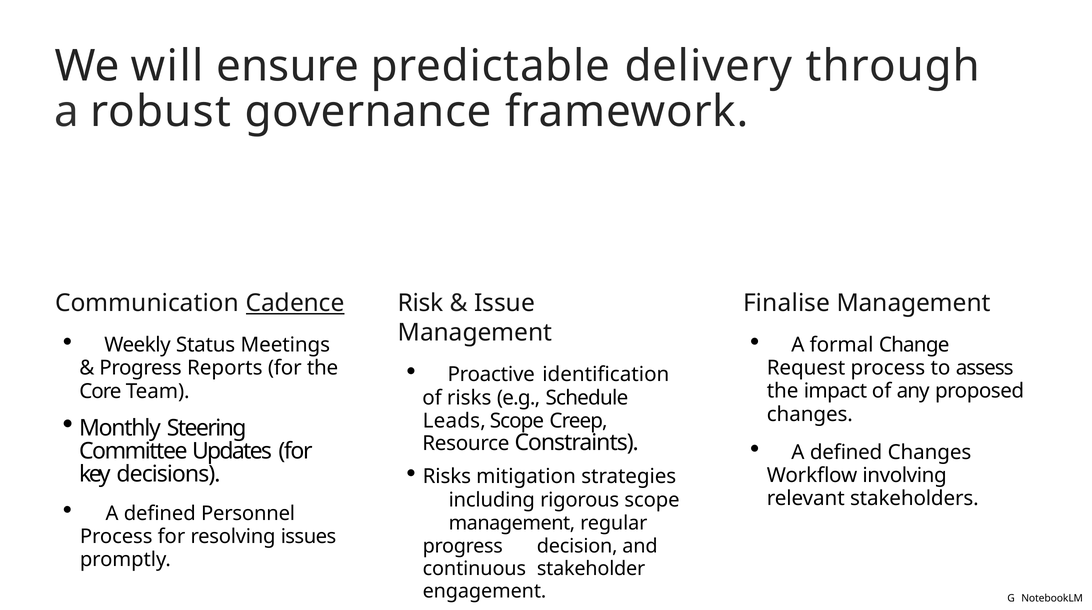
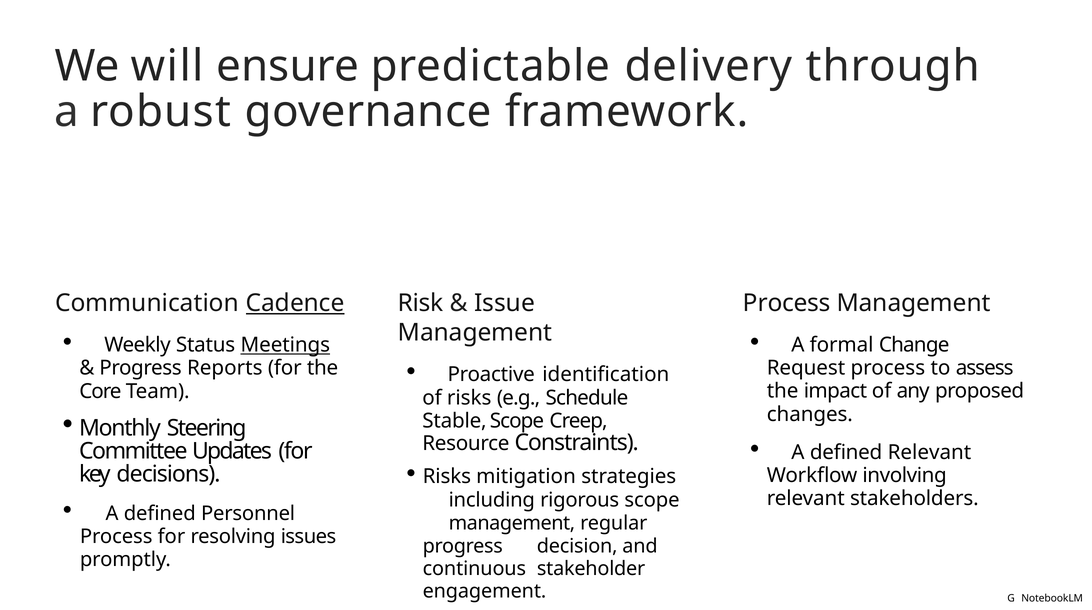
Finalise: Finalise -> Process (787, 303)
Meetings underline: none -> present (285, 345)
Leads: Leads -> Stable (454, 420)
defined Changes: Changes -> Relevant (929, 452)
